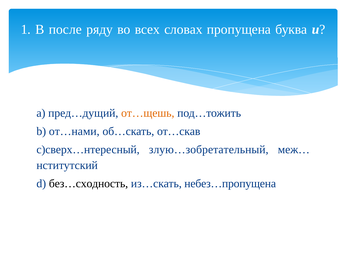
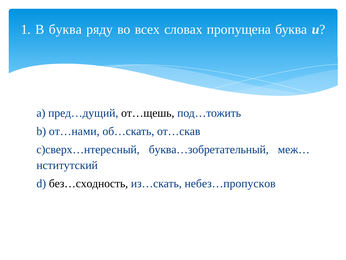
В после: после -> буква (65, 29)
от…щешь colour: orange -> black (148, 113)
злую…зобретательный: злую…зобретательный -> буква…зобретательный (209, 149)
небез…пропущена: небез…пропущена -> небез…пропусков (230, 183)
